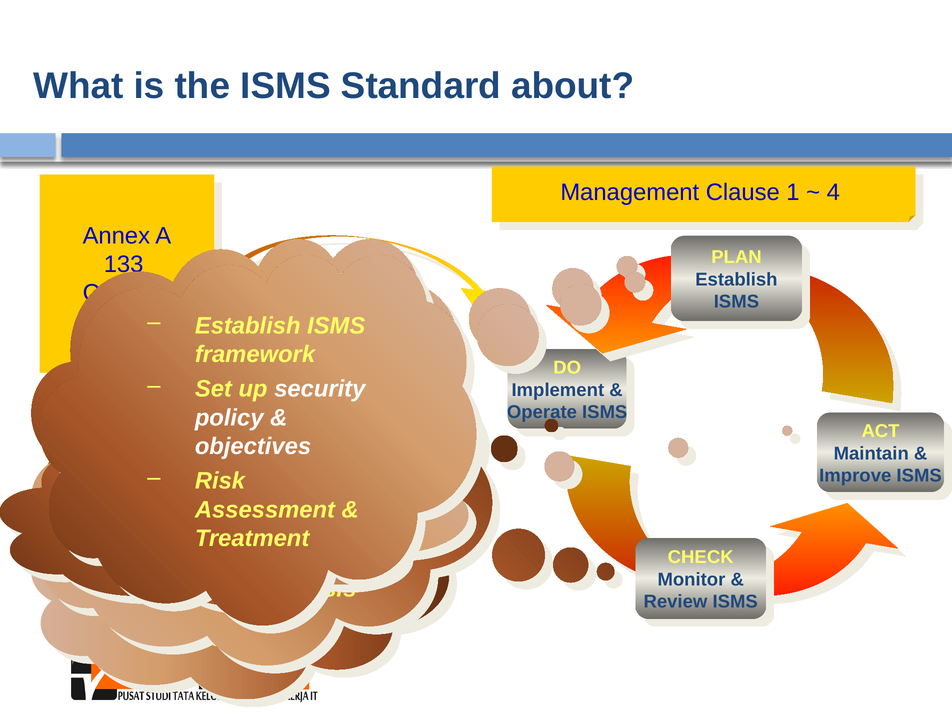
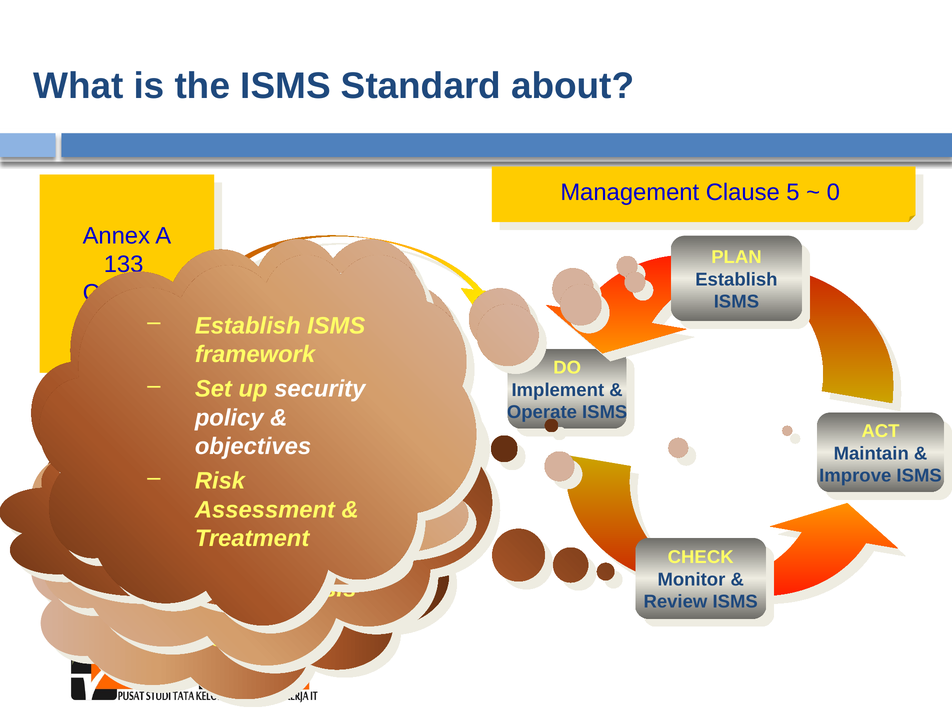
1: 1 -> 5 (793, 193)
4: 4 -> 0 (833, 193)
